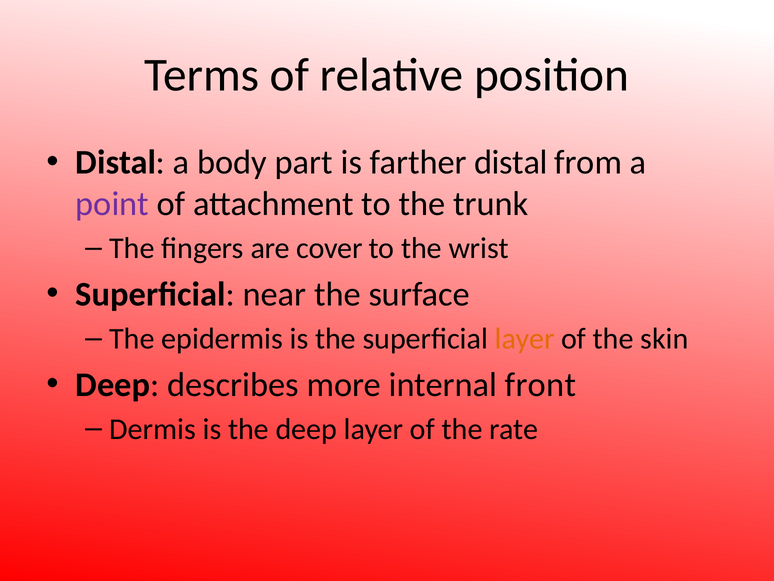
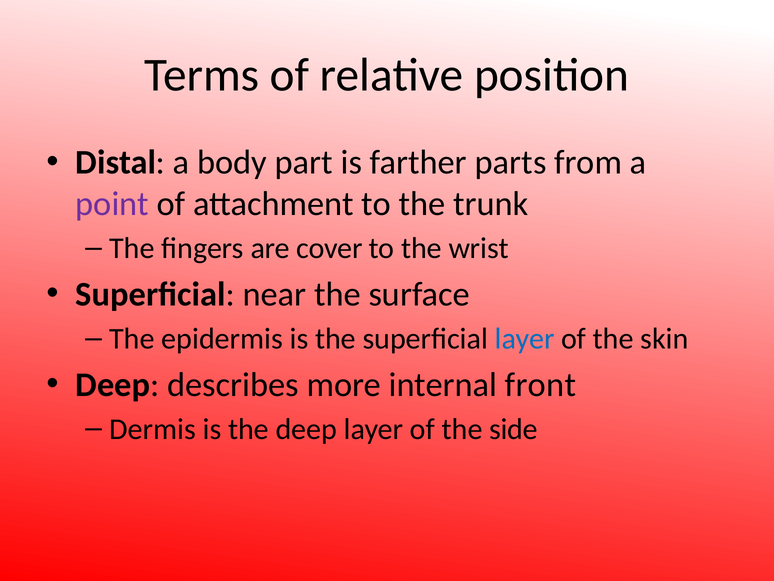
farther distal: distal -> parts (511, 162)
layer colour: orange -> blue (525, 338)
rate: rate -> side (514, 429)
